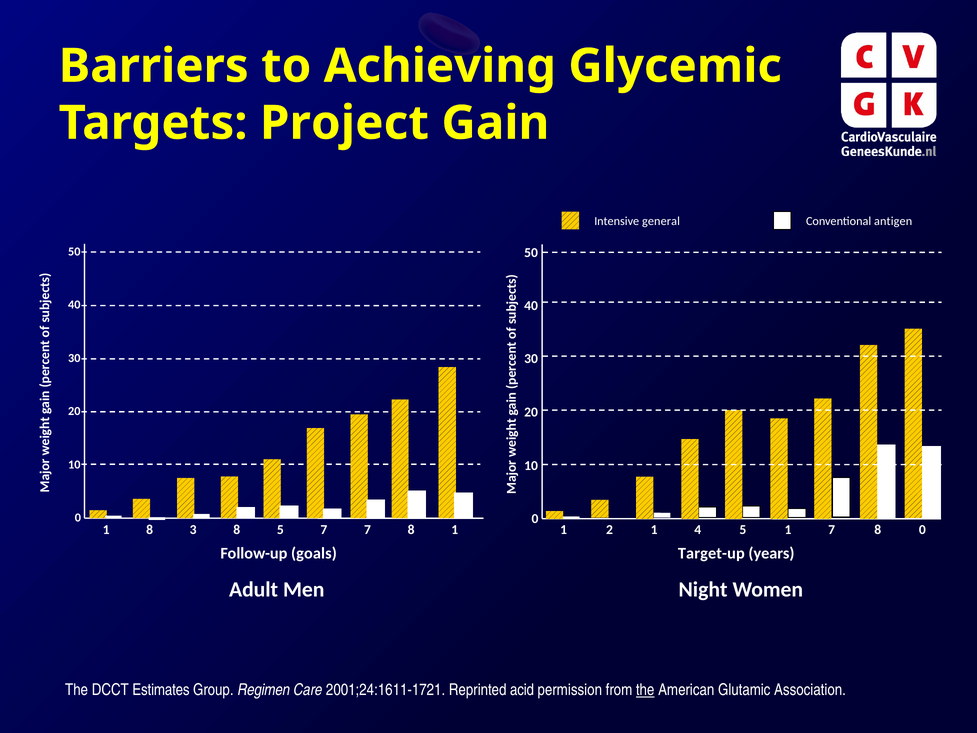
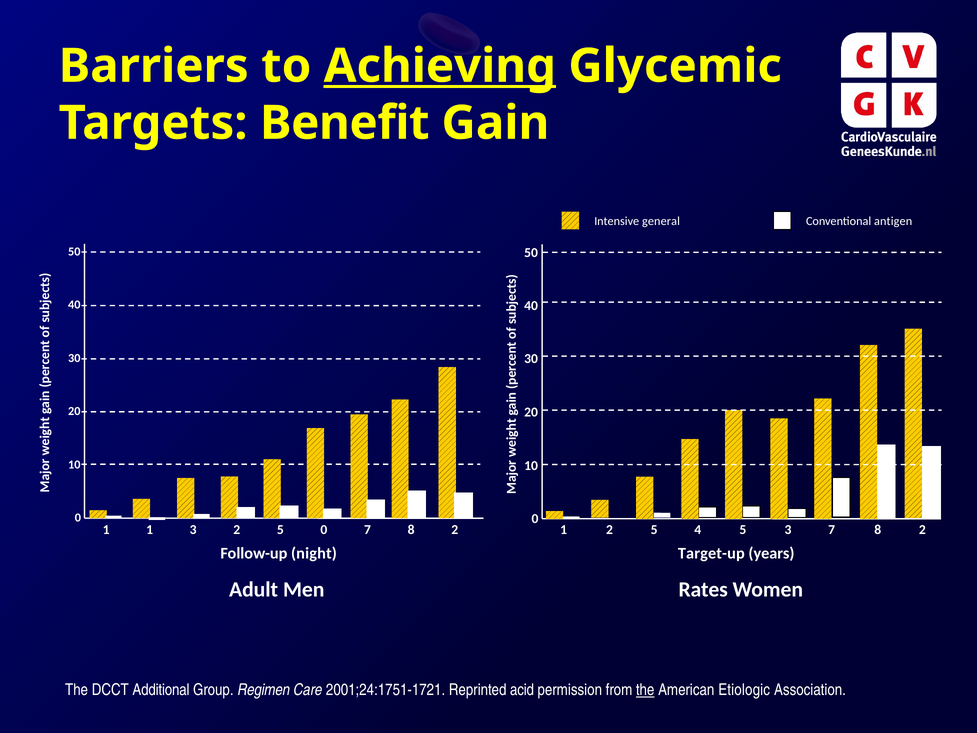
Achieving underline: none -> present (440, 66)
Project: Project -> Benefit (345, 123)
1 8: 8 -> 1 (150, 530)
3 8: 8 -> 2 (237, 530)
5 7: 7 -> 0 (324, 530)
1: 1 -> 2 (455, 530)
1 2 1: 1 -> 5 (654, 530)
5 1: 1 -> 3 (788, 530)
0: 0 -> 2 (922, 530)
goals: goals -> night (314, 553)
Night: Night -> Rates (703, 589)
Estimates: Estimates -> Additional (161, 690)
2001;24:1611-1721: 2001;24:1611-1721 -> 2001;24:1751-1721 (386, 690)
Glutamic: Glutamic -> Etiologic (744, 690)
